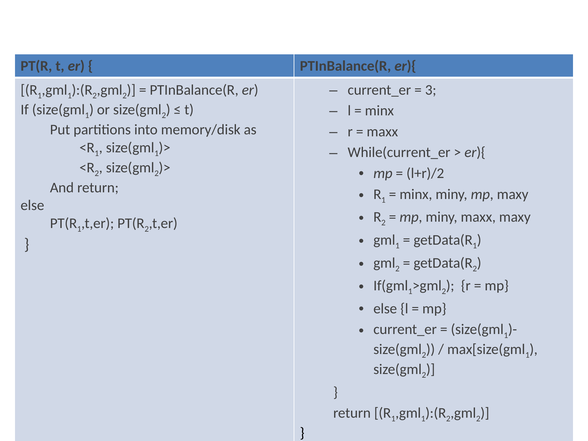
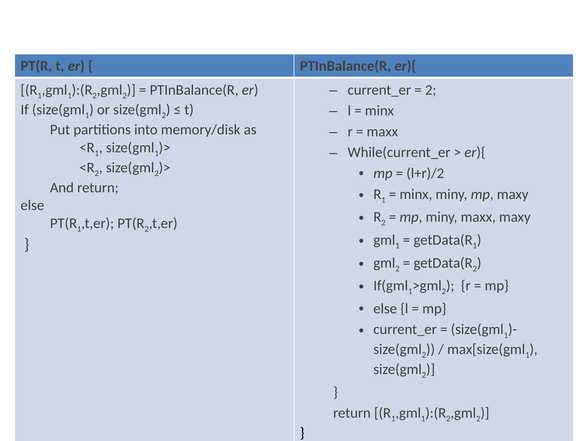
3: 3 -> 2 (431, 90)
